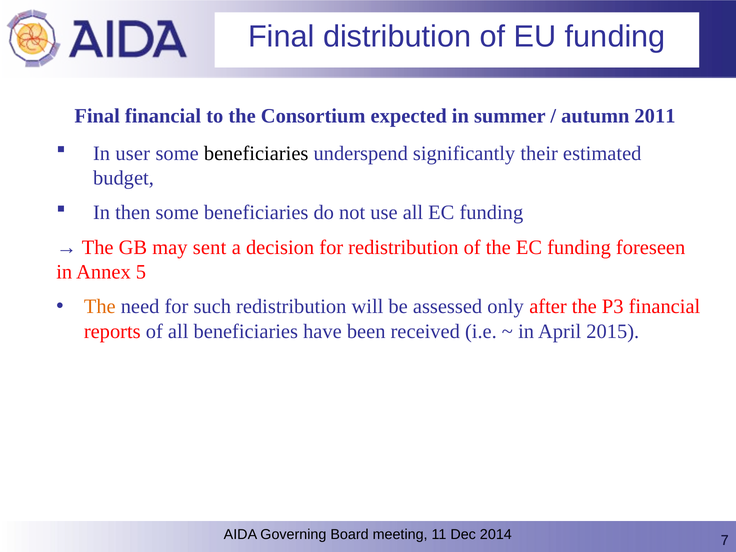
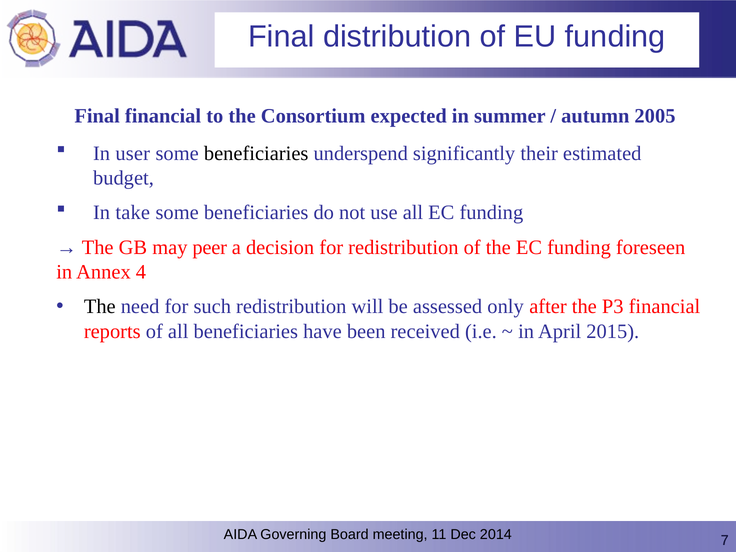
2011: 2011 -> 2005 (655, 116)
then: then -> take (133, 213)
sent: sent -> peer (210, 247)
5: 5 -> 4 (141, 272)
The colour: orange -> black (100, 307)
